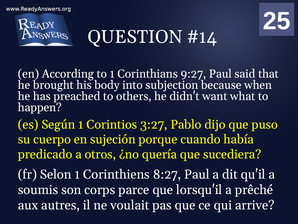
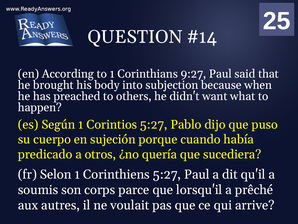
Corintios 3:27: 3:27 -> 5:27 (154, 124)
Corinthiens 8:27: 8:27 -> 5:27 (167, 174)
